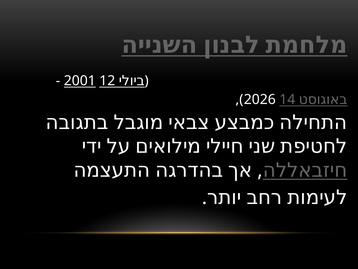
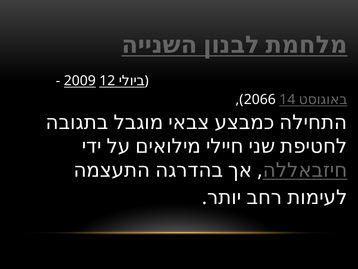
2001: 2001 -> 2009 (80, 81)
2026: 2026 -> 2066 (260, 99)
